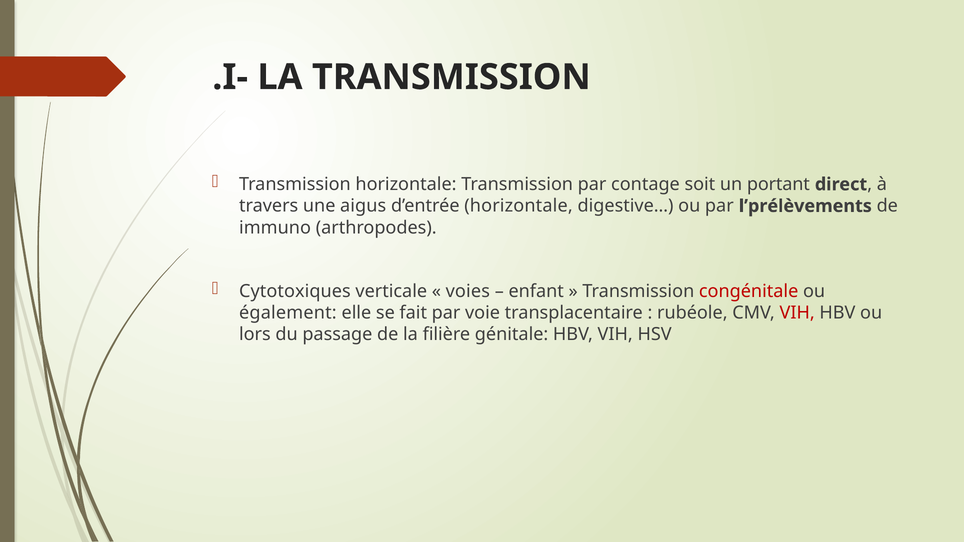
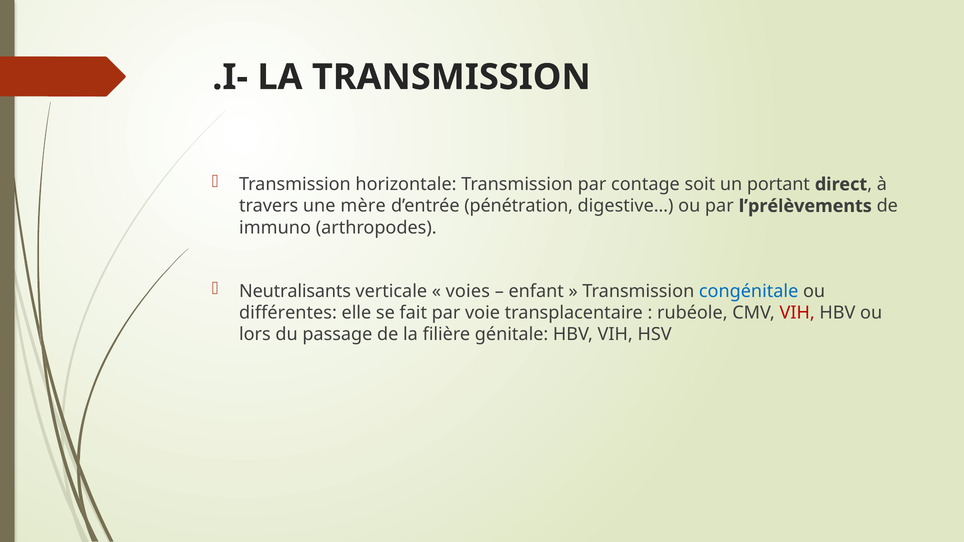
aigus: aigus -> mère (363, 206)
d’entrée horizontale: horizontale -> pénétration (519, 206)
Cytotoxiques: Cytotoxiques -> Neutralisants (295, 291)
congénitale colour: red -> blue (749, 291)
également: également -> différentes (288, 313)
